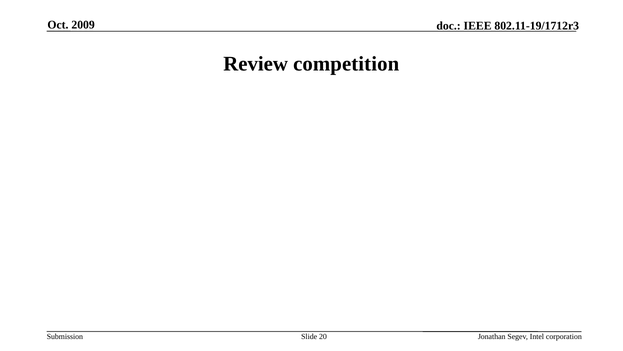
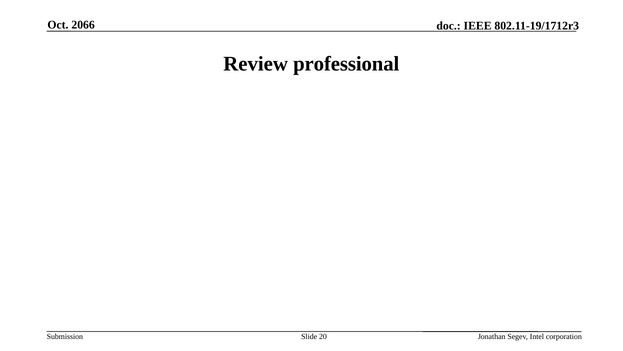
2009: 2009 -> 2066 (83, 25)
competition: competition -> professional (346, 64)
